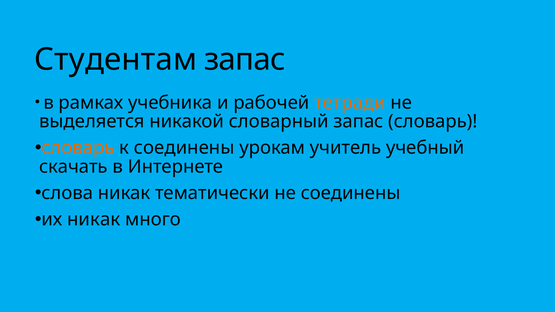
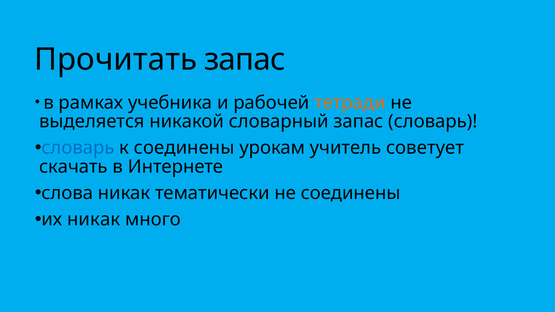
Студентам: Студентам -> Прочитать (116, 60)
словарь colour: orange -> blue (78, 148)
учебный: учебный -> советует (425, 148)
